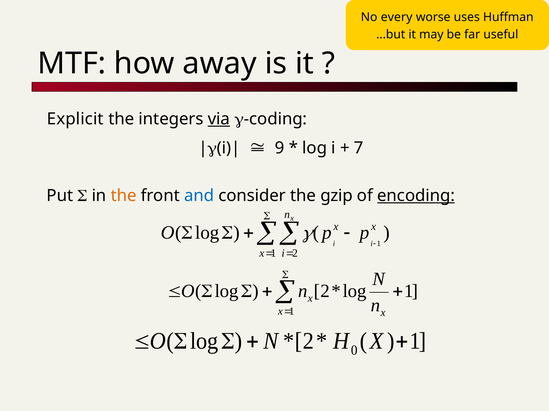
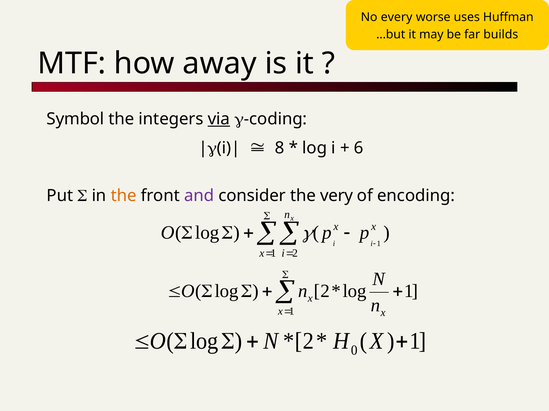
useful: useful -> builds (501, 35)
Explicit: Explicit -> Symbol (75, 119)
9: 9 -> 8 (280, 148)
7: 7 -> 6 (359, 148)
and colour: blue -> purple (199, 196)
gzip: gzip -> very (337, 196)
encoding underline: present -> none (416, 196)
